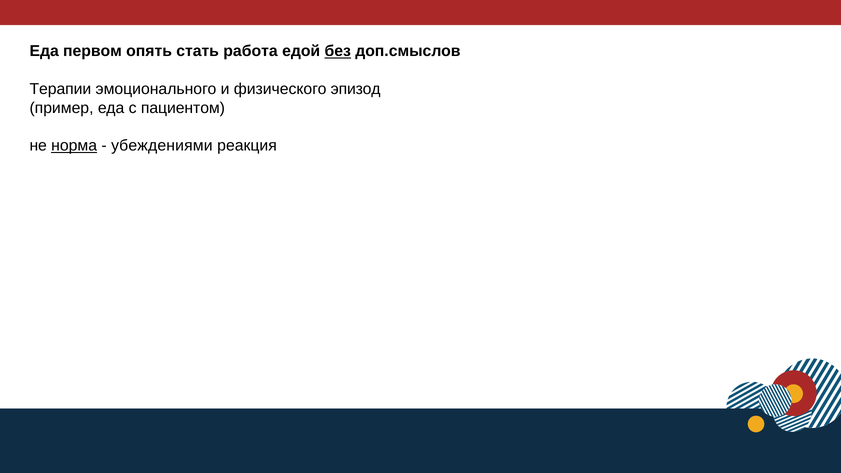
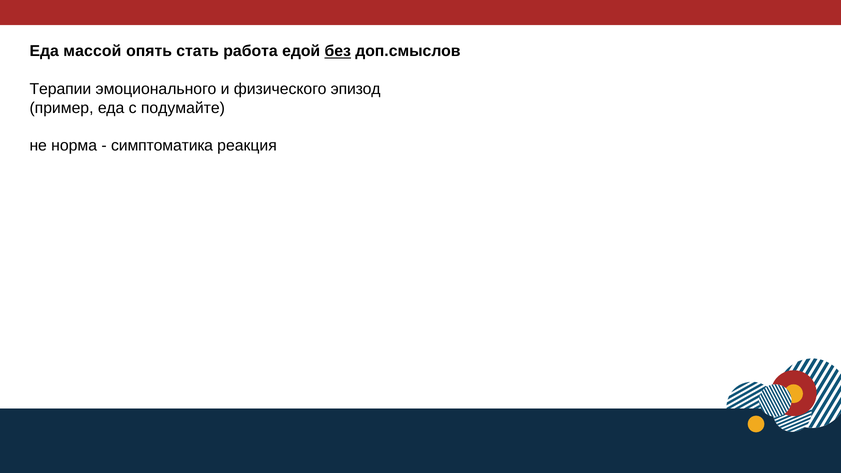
первом: первом -> массой (92, 51)
пациентом: пациентом -> подумайте (183, 108)
норма underline: present -> none (74, 146)
убеждениями: убеждениями -> симптоматика (162, 146)
